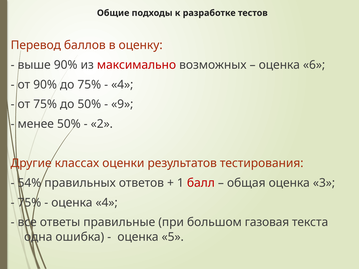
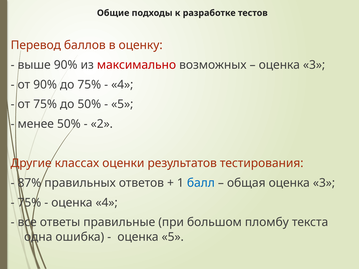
6: 6 -> 3 (314, 65)
9: 9 -> 5 (122, 104)
54%: 54% -> 87% (29, 183)
балл colour: red -> blue (201, 183)
газовая: газовая -> пломбу (267, 222)
